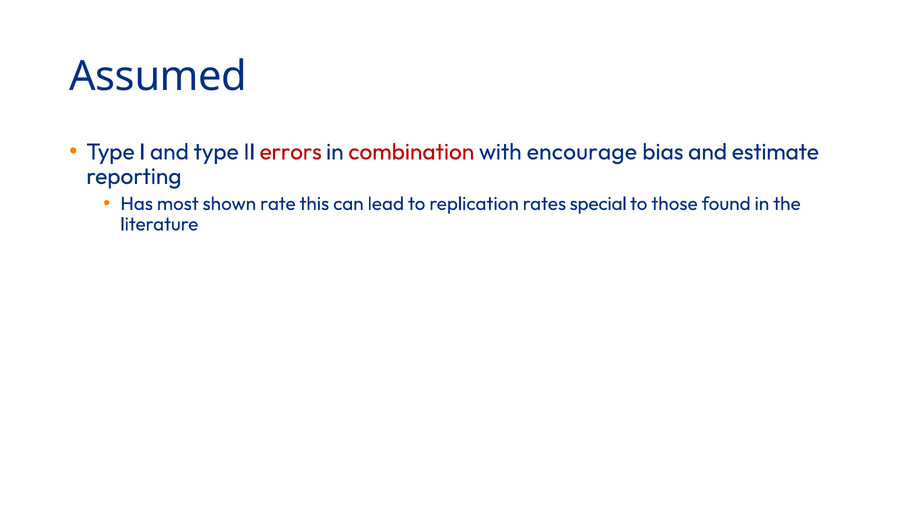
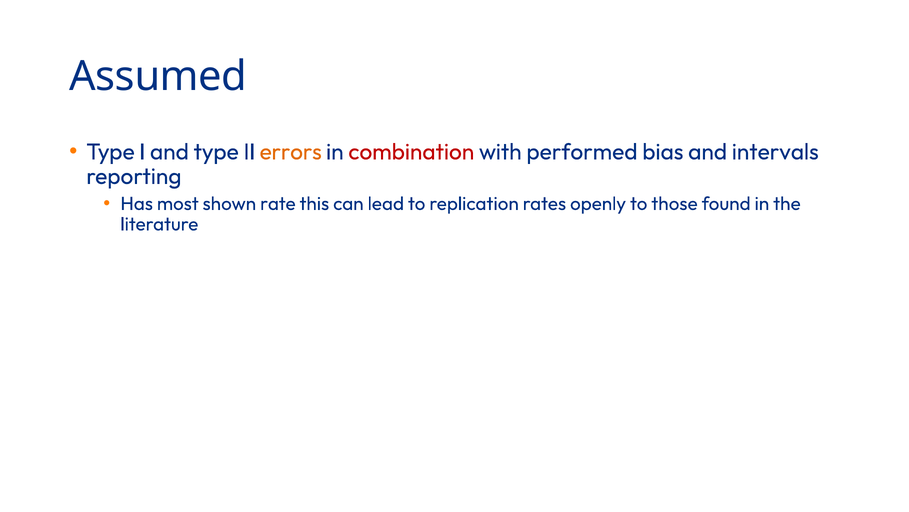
errors colour: red -> orange (291, 152)
encourage: encourage -> performed (582, 152)
estimate: estimate -> intervals (775, 152)
special: special -> openly (598, 203)
